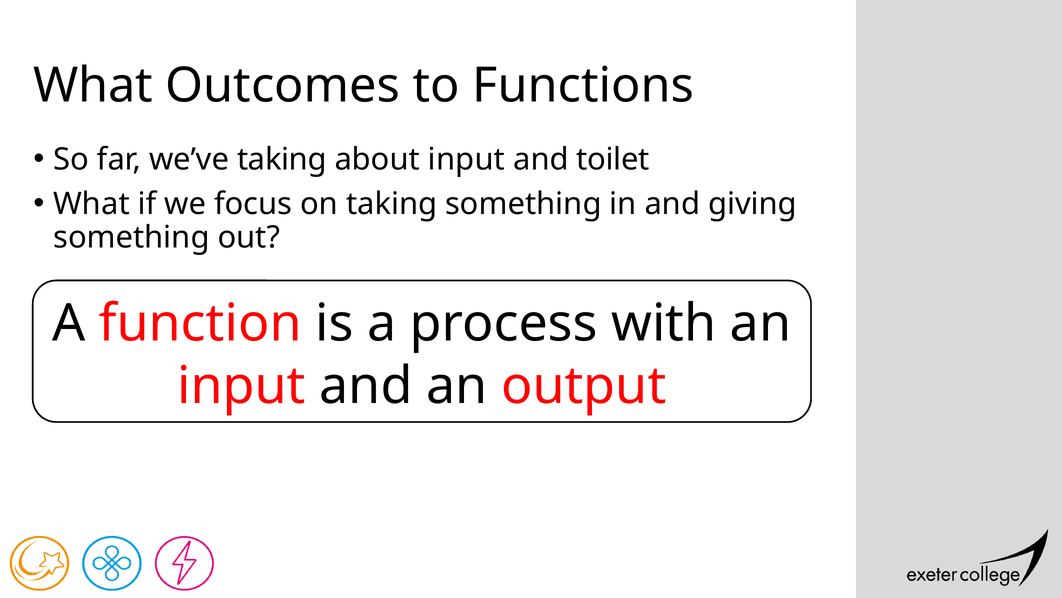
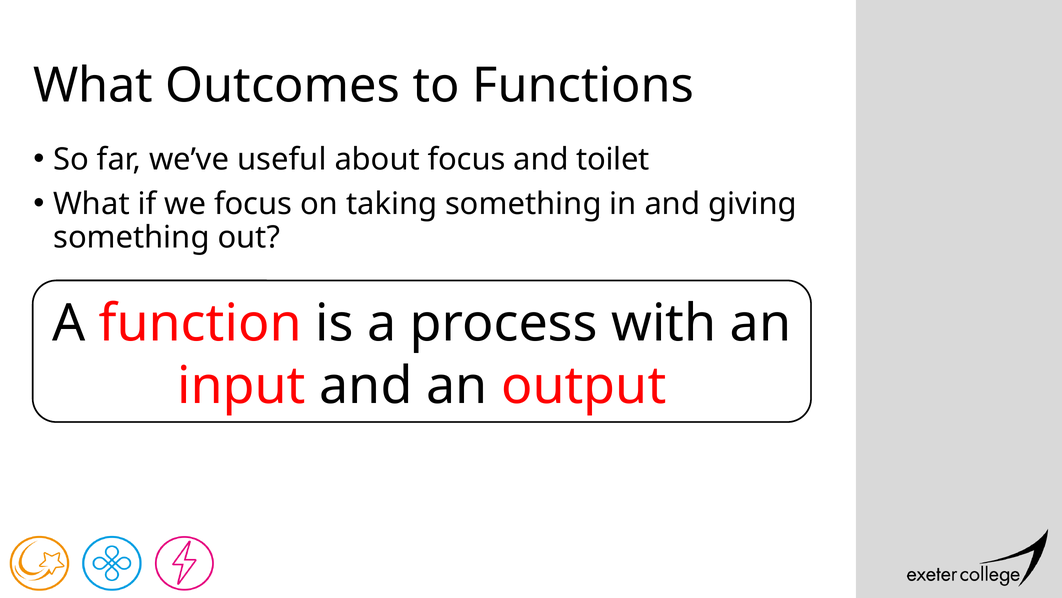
we’ve taking: taking -> useful (282, 159)
about input: input -> focus (467, 159)
